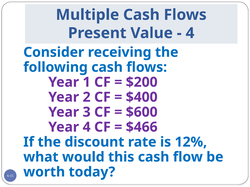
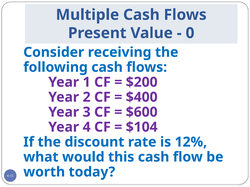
4: 4 -> 0 (190, 33)
$466: $466 -> $104 (142, 127)
